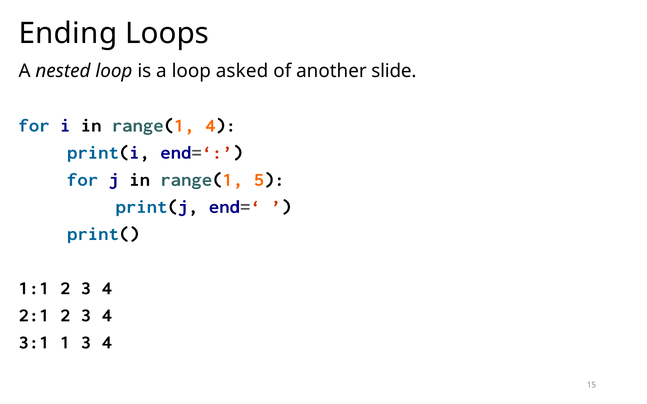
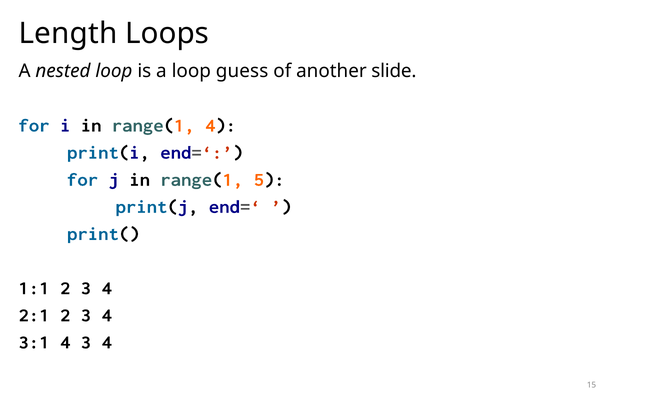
Ending: Ending -> Length (68, 33)
asked: asked -> guess (242, 71)
3:1 1: 1 -> 4 (65, 342)
